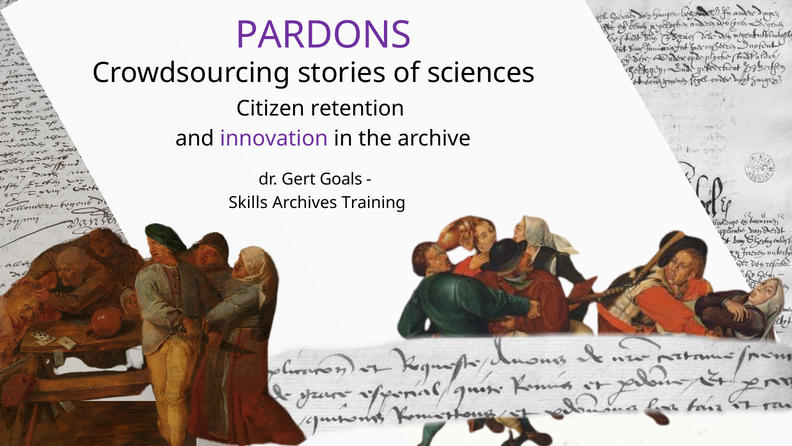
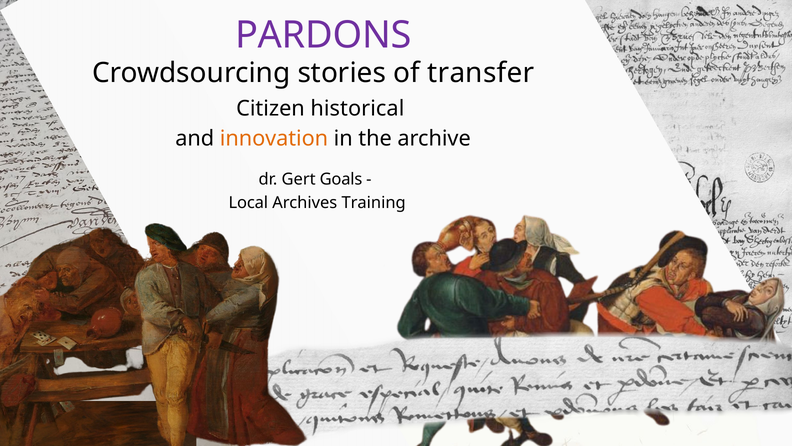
sciences: sciences -> transfer (481, 73)
retention: retention -> historical (357, 108)
innovation colour: purple -> orange (274, 139)
Skills: Skills -> Local (248, 202)
